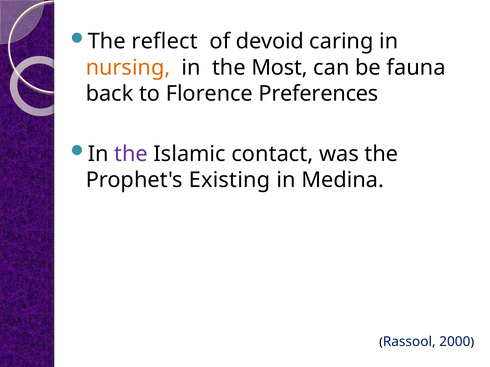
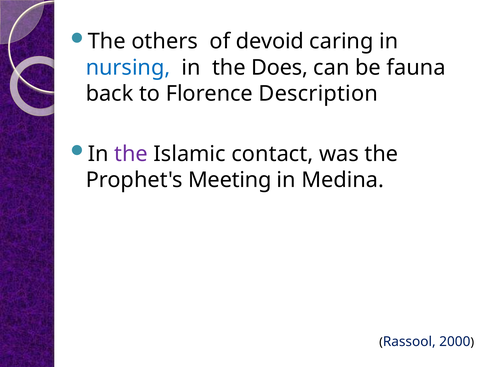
reflect: reflect -> others (165, 42)
nursing colour: orange -> blue (128, 68)
Most: Most -> Does (280, 68)
Preferences: Preferences -> Description (318, 94)
Existing: Existing -> Meeting (230, 180)
